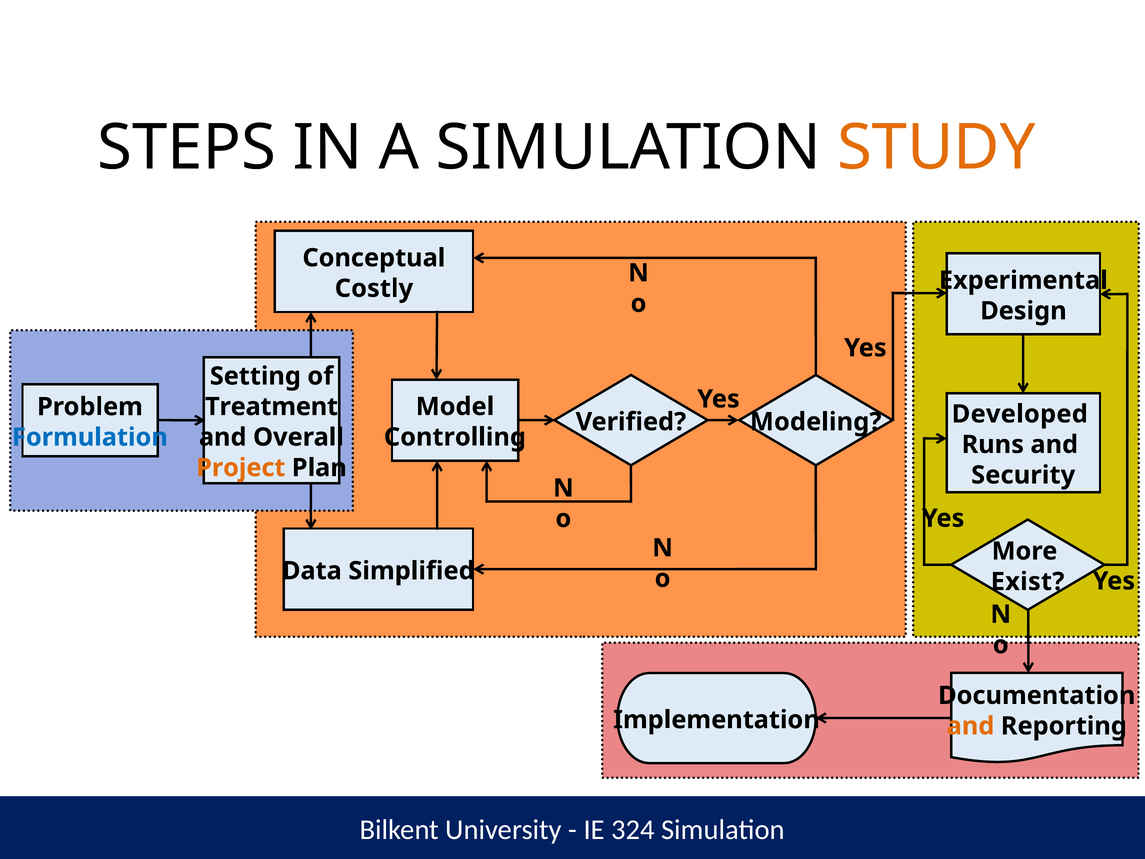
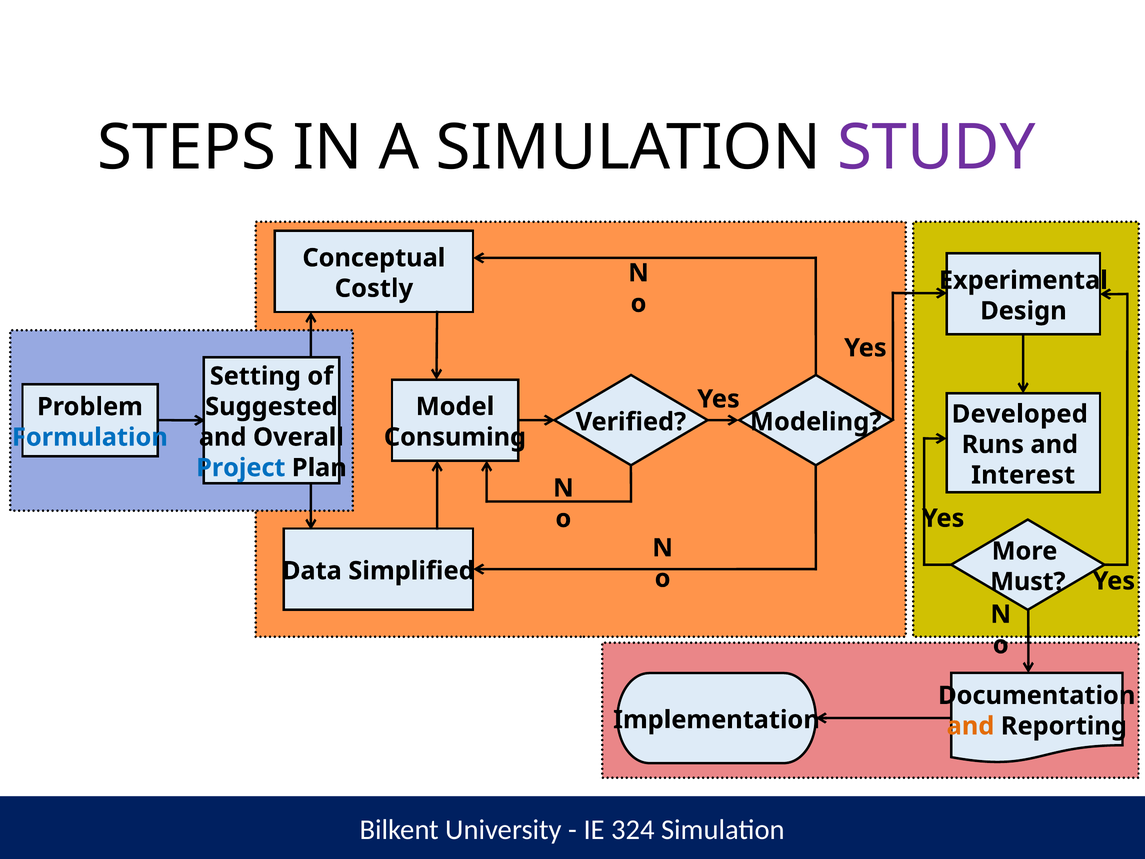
STUDY colour: orange -> purple (936, 147)
Treatment: Treatment -> Suggested (271, 407)
Controlling: Controlling -> Consuming (455, 437)
Project colour: orange -> blue (241, 468)
Security: Security -> Interest (1023, 475)
Exist: Exist -> Must (1028, 582)
